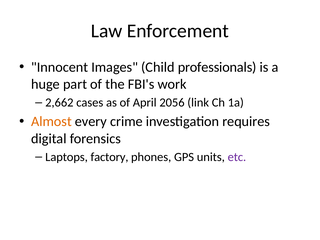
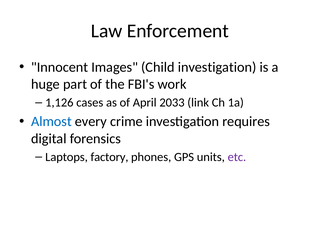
Child professionals: professionals -> investigation (217, 67)
2,662: 2,662 -> 1,126 (59, 103)
2056: 2056 -> 2033 (172, 103)
Almost colour: orange -> blue (51, 122)
